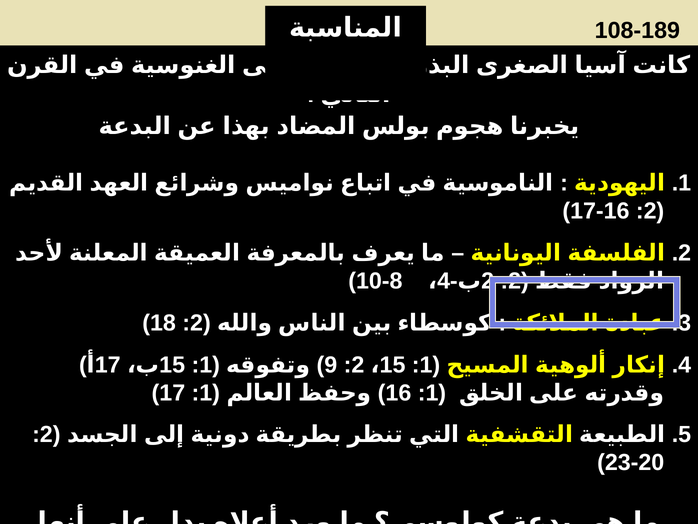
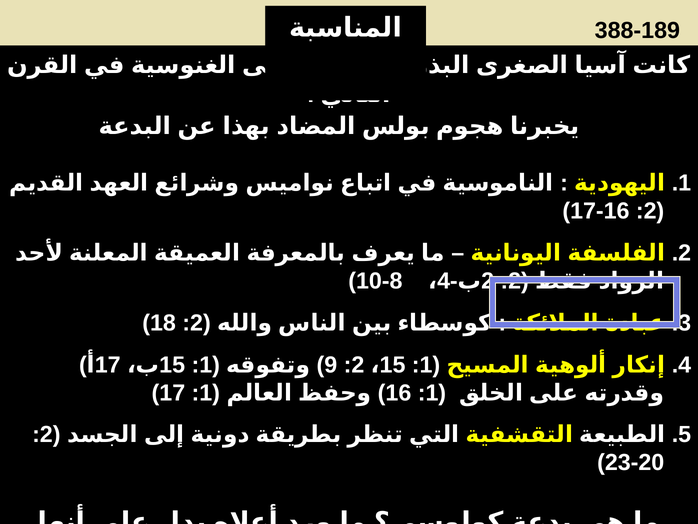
108-189: 108-189 -> 388-189 (637, 31)
